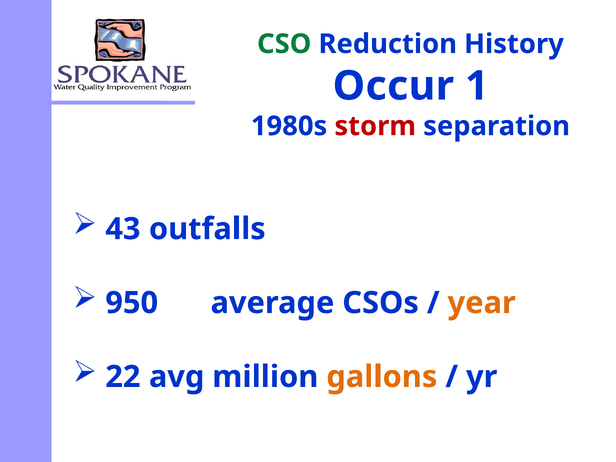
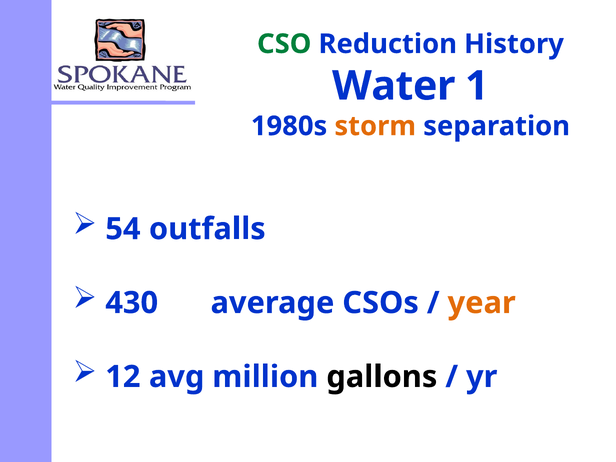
Occur: Occur -> Water (394, 86)
storm colour: red -> orange (375, 126)
43: 43 -> 54 (123, 229)
950: 950 -> 430 (132, 303)
22: 22 -> 12 (123, 377)
gallons colour: orange -> black (382, 377)
